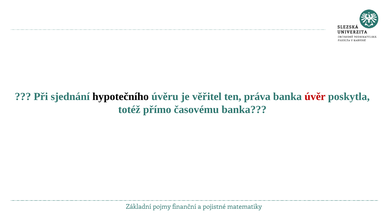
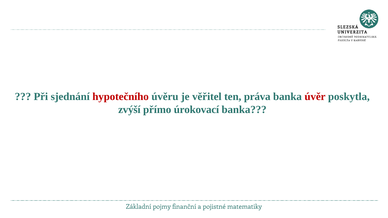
hypotečního colour: black -> red (121, 97)
totéž: totéž -> zvýší (129, 110)
časovému: časovému -> úrokovací (196, 110)
